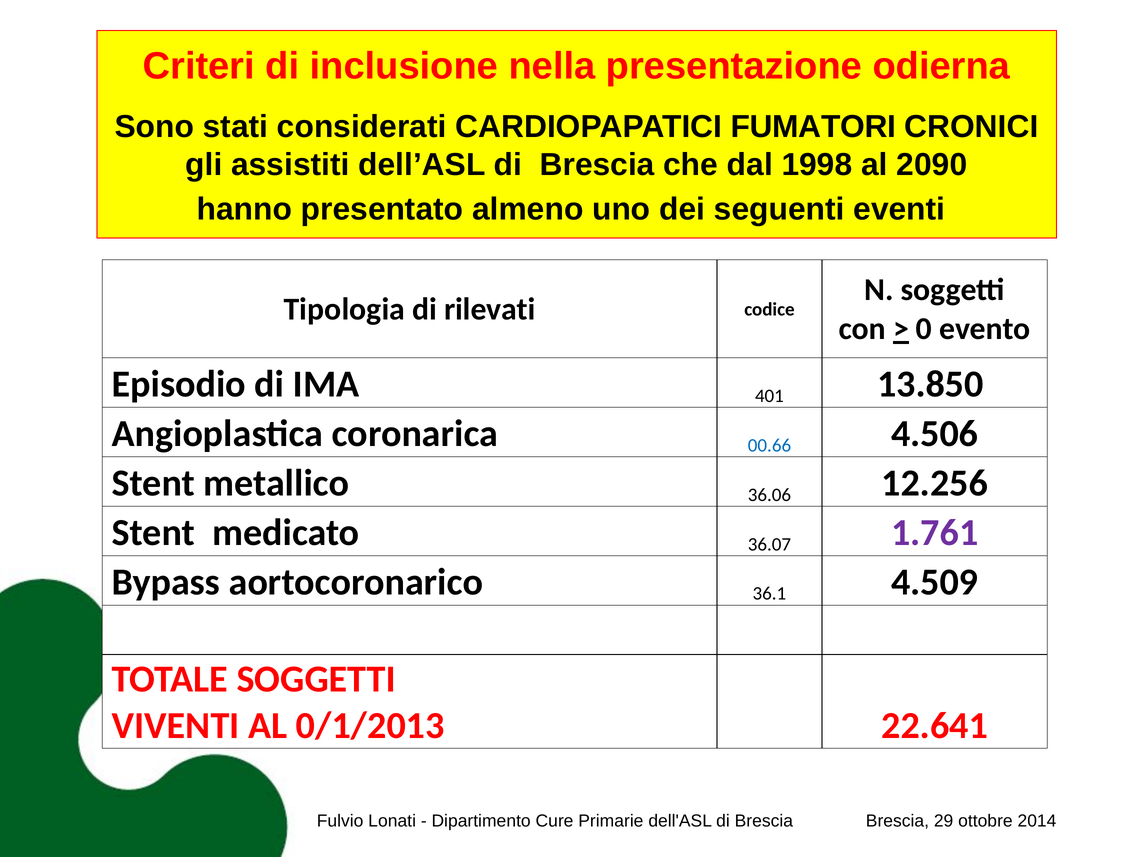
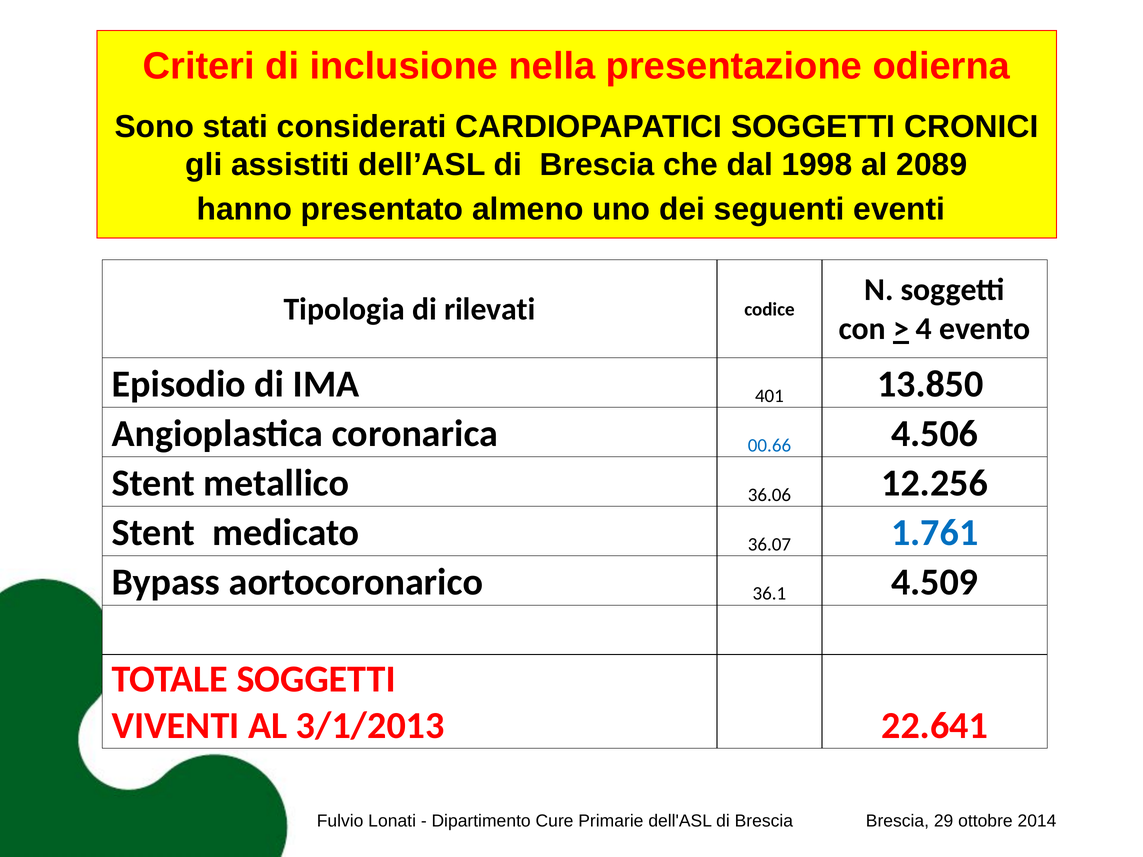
CARDIOPAPATICI FUMATORI: FUMATORI -> SOGGETTI (813, 127)
2090: 2090 -> 2089 (932, 165)
0: 0 -> 4 (924, 329)
1.761 colour: purple -> blue (935, 533)
0/1/2013: 0/1/2013 -> 3/1/2013 (370, 726)
